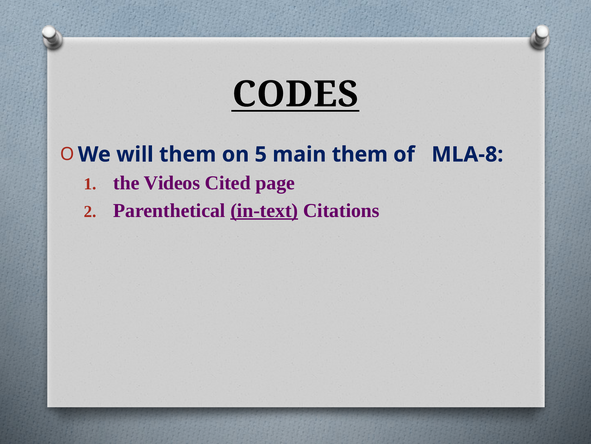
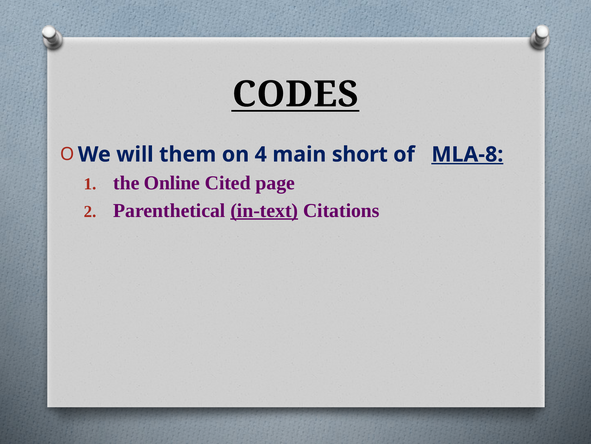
5: 5 -> 4 (261, 154)
main them: them -> short (360, 154)
MLA-8 underline: none -> present (467, 154)
Videos: Videos -> Online (172, 183)
